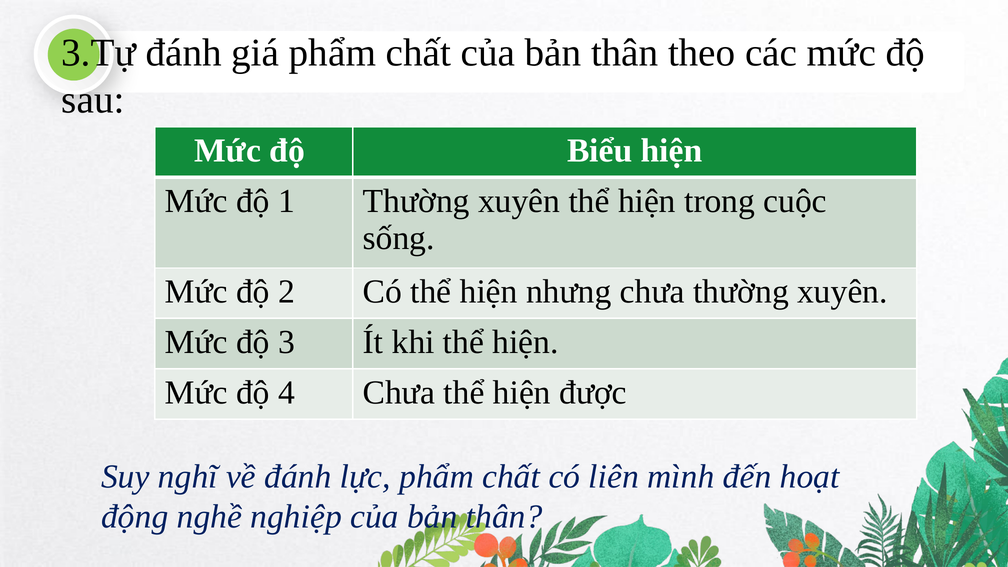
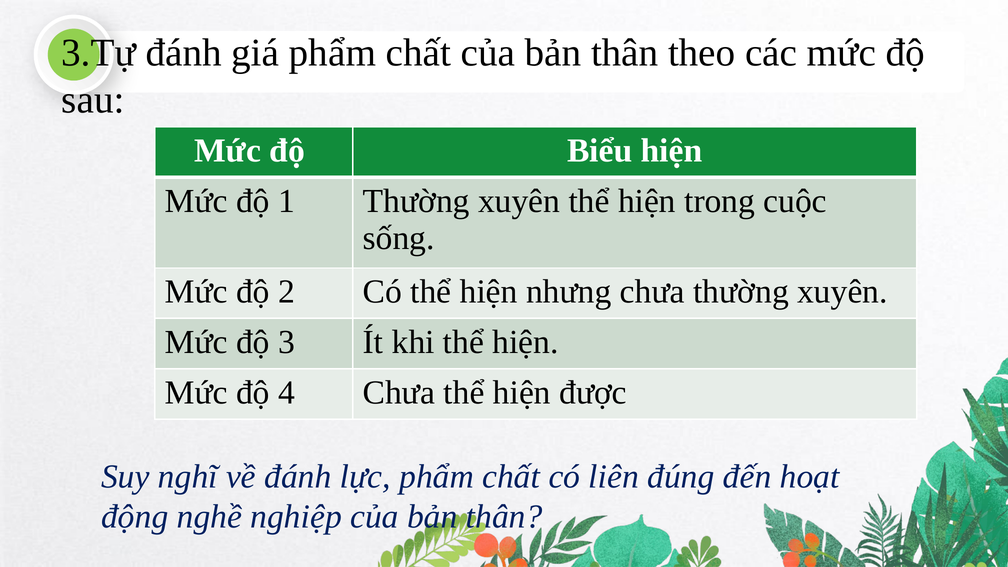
mình: mình -> đúng (681, 477)
